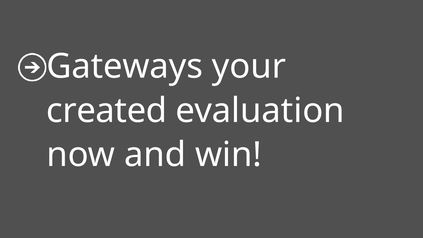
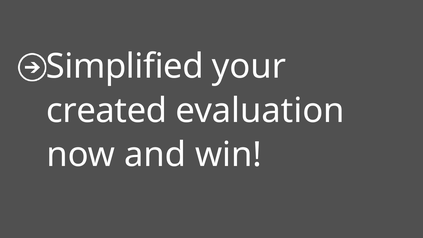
Gateways: Gateways -> Simplified (125, 66)
